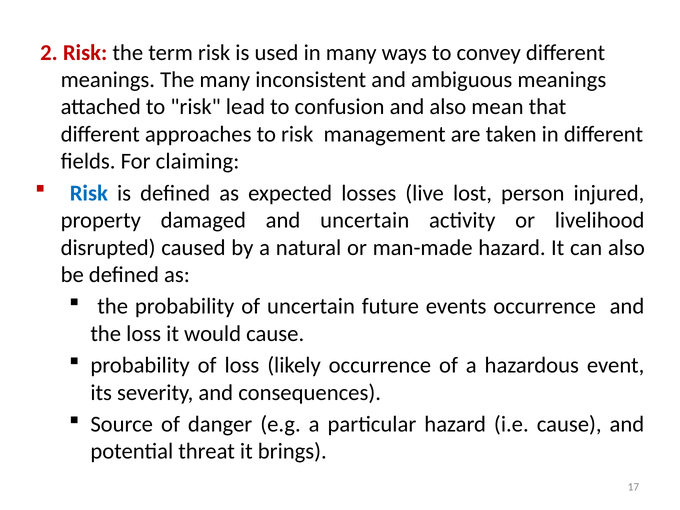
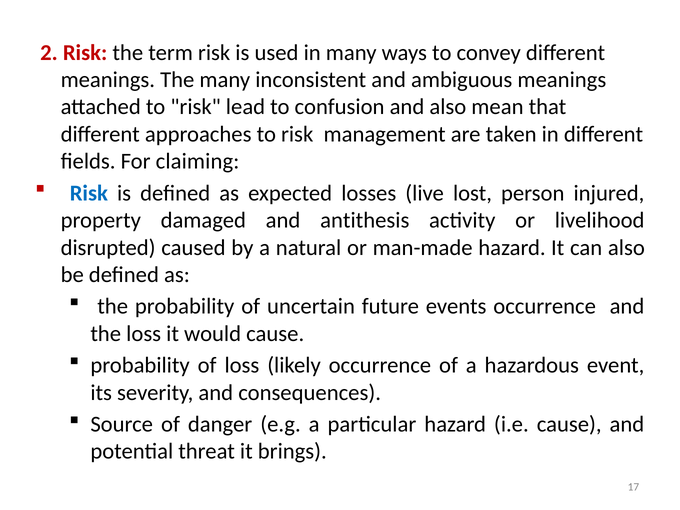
and uncertain: uncertain -> antithesis (365, 220)
